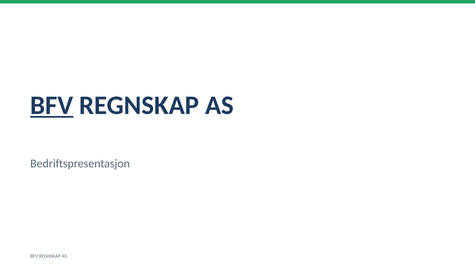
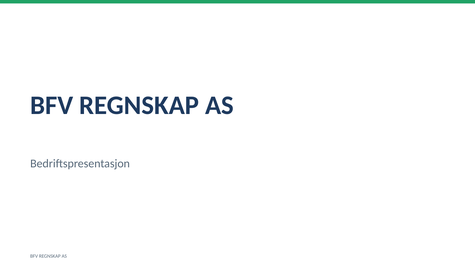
BFV underline: present -> none (52, 105)
